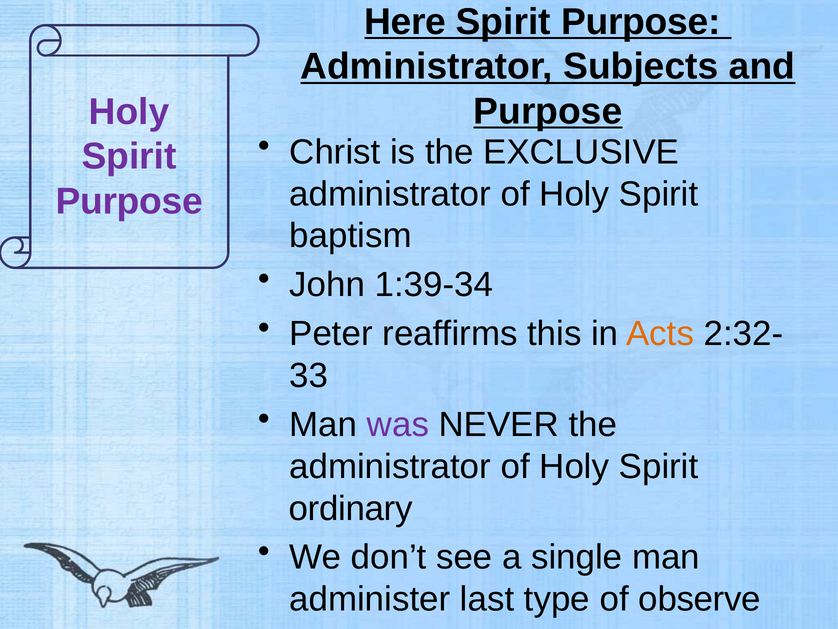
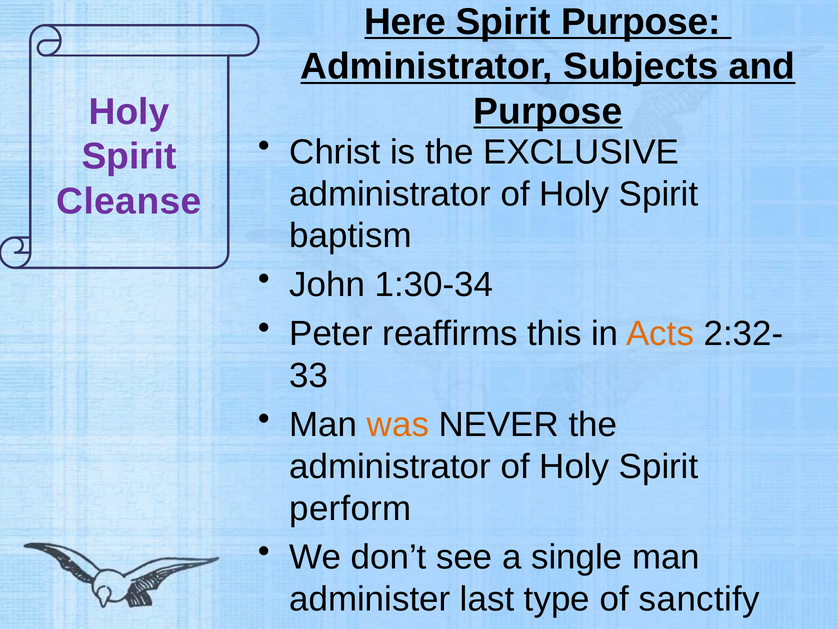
Purpose: Purpose -> Cleanse (129, 201)
1:39-34: 1:39-34 -> 1:30-34 (434, 285)
was colour: purple -> orange (398, 424)
ordinary: ordinary -> perform (350, 508)
observe: observe -> sanctify (699, 599)
